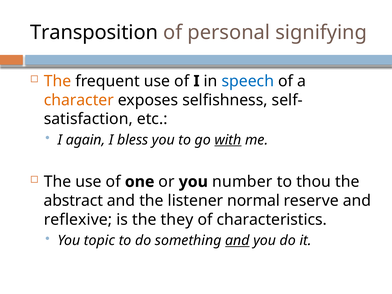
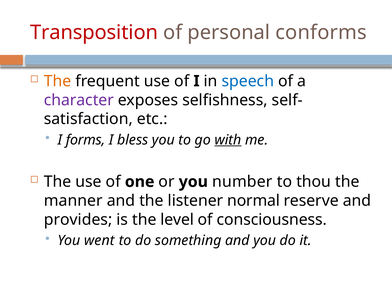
Transposition colour: black -> red (94, 32)
signifying: signifying -> conforms (321, 32)
character colour: orange -> purple (79, 100)
again: again -> forms (86, 140)
abstract: abstract -> manner (73, 201)
reflexive: reflexive -> provides (78, 220)
they: they -> level (177, 220)
characteristics: characteristics -> consciousness (272, 220)
topic: topic -> went (99, 240)
and underline: present -> none (237, 240)
